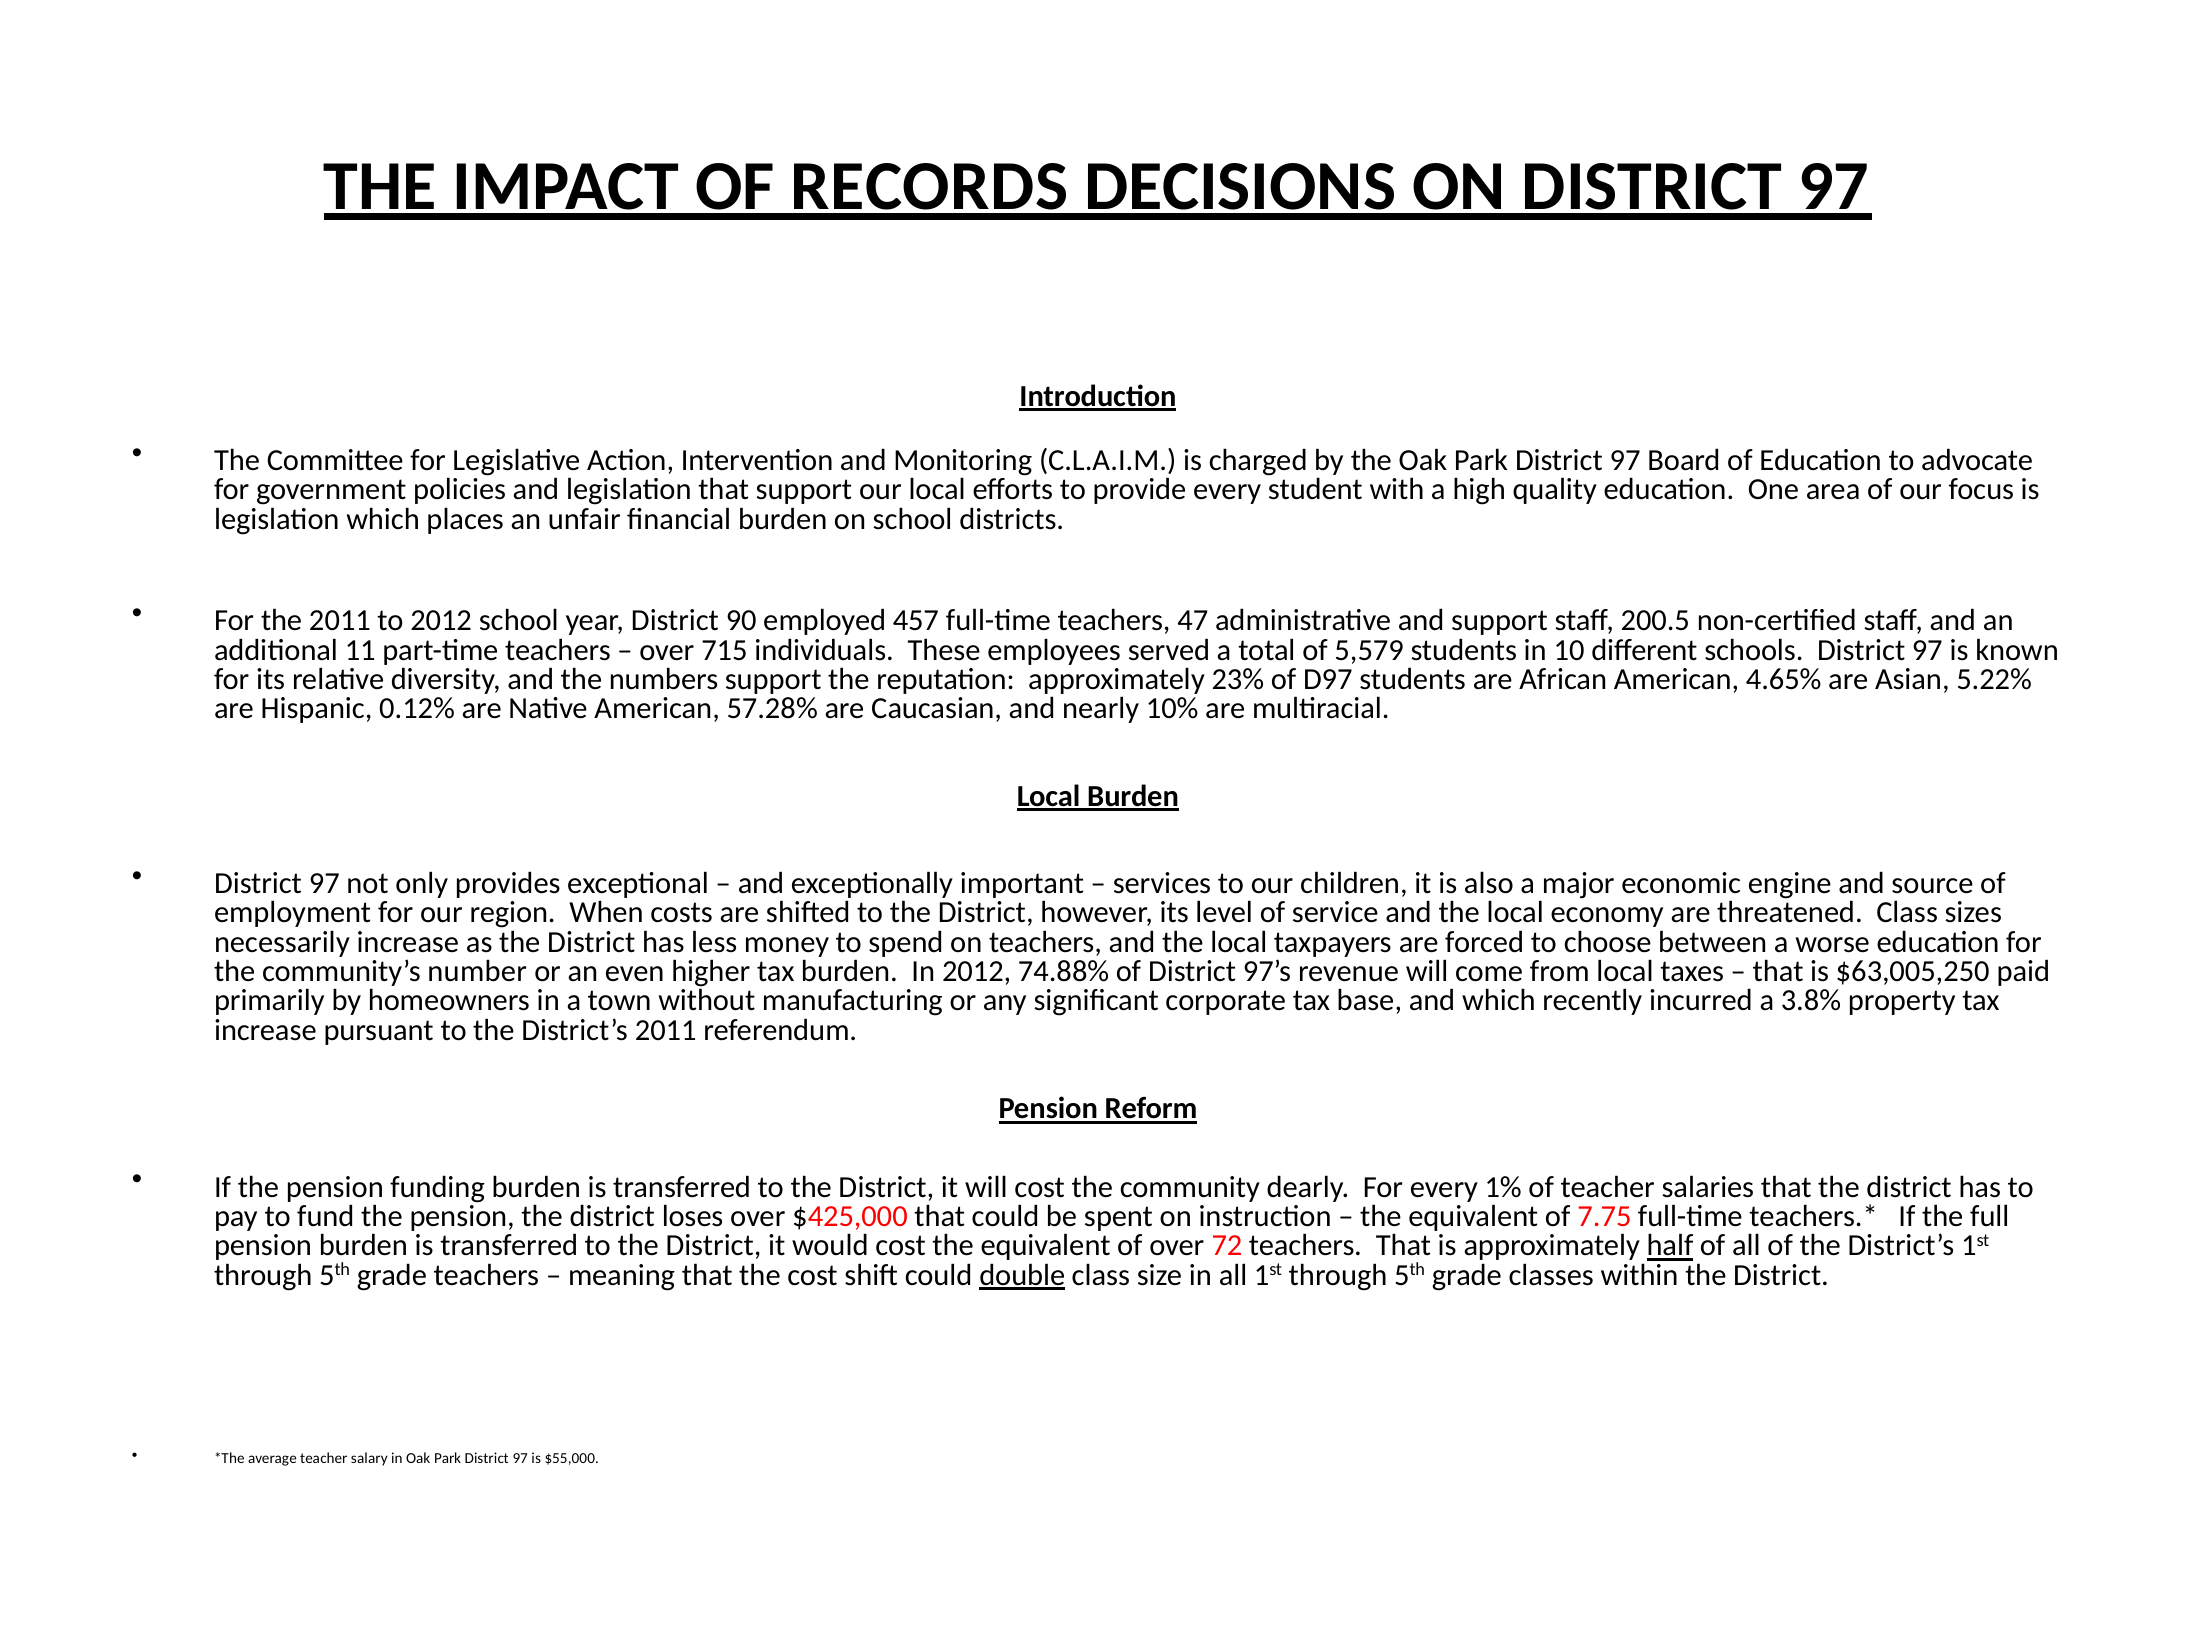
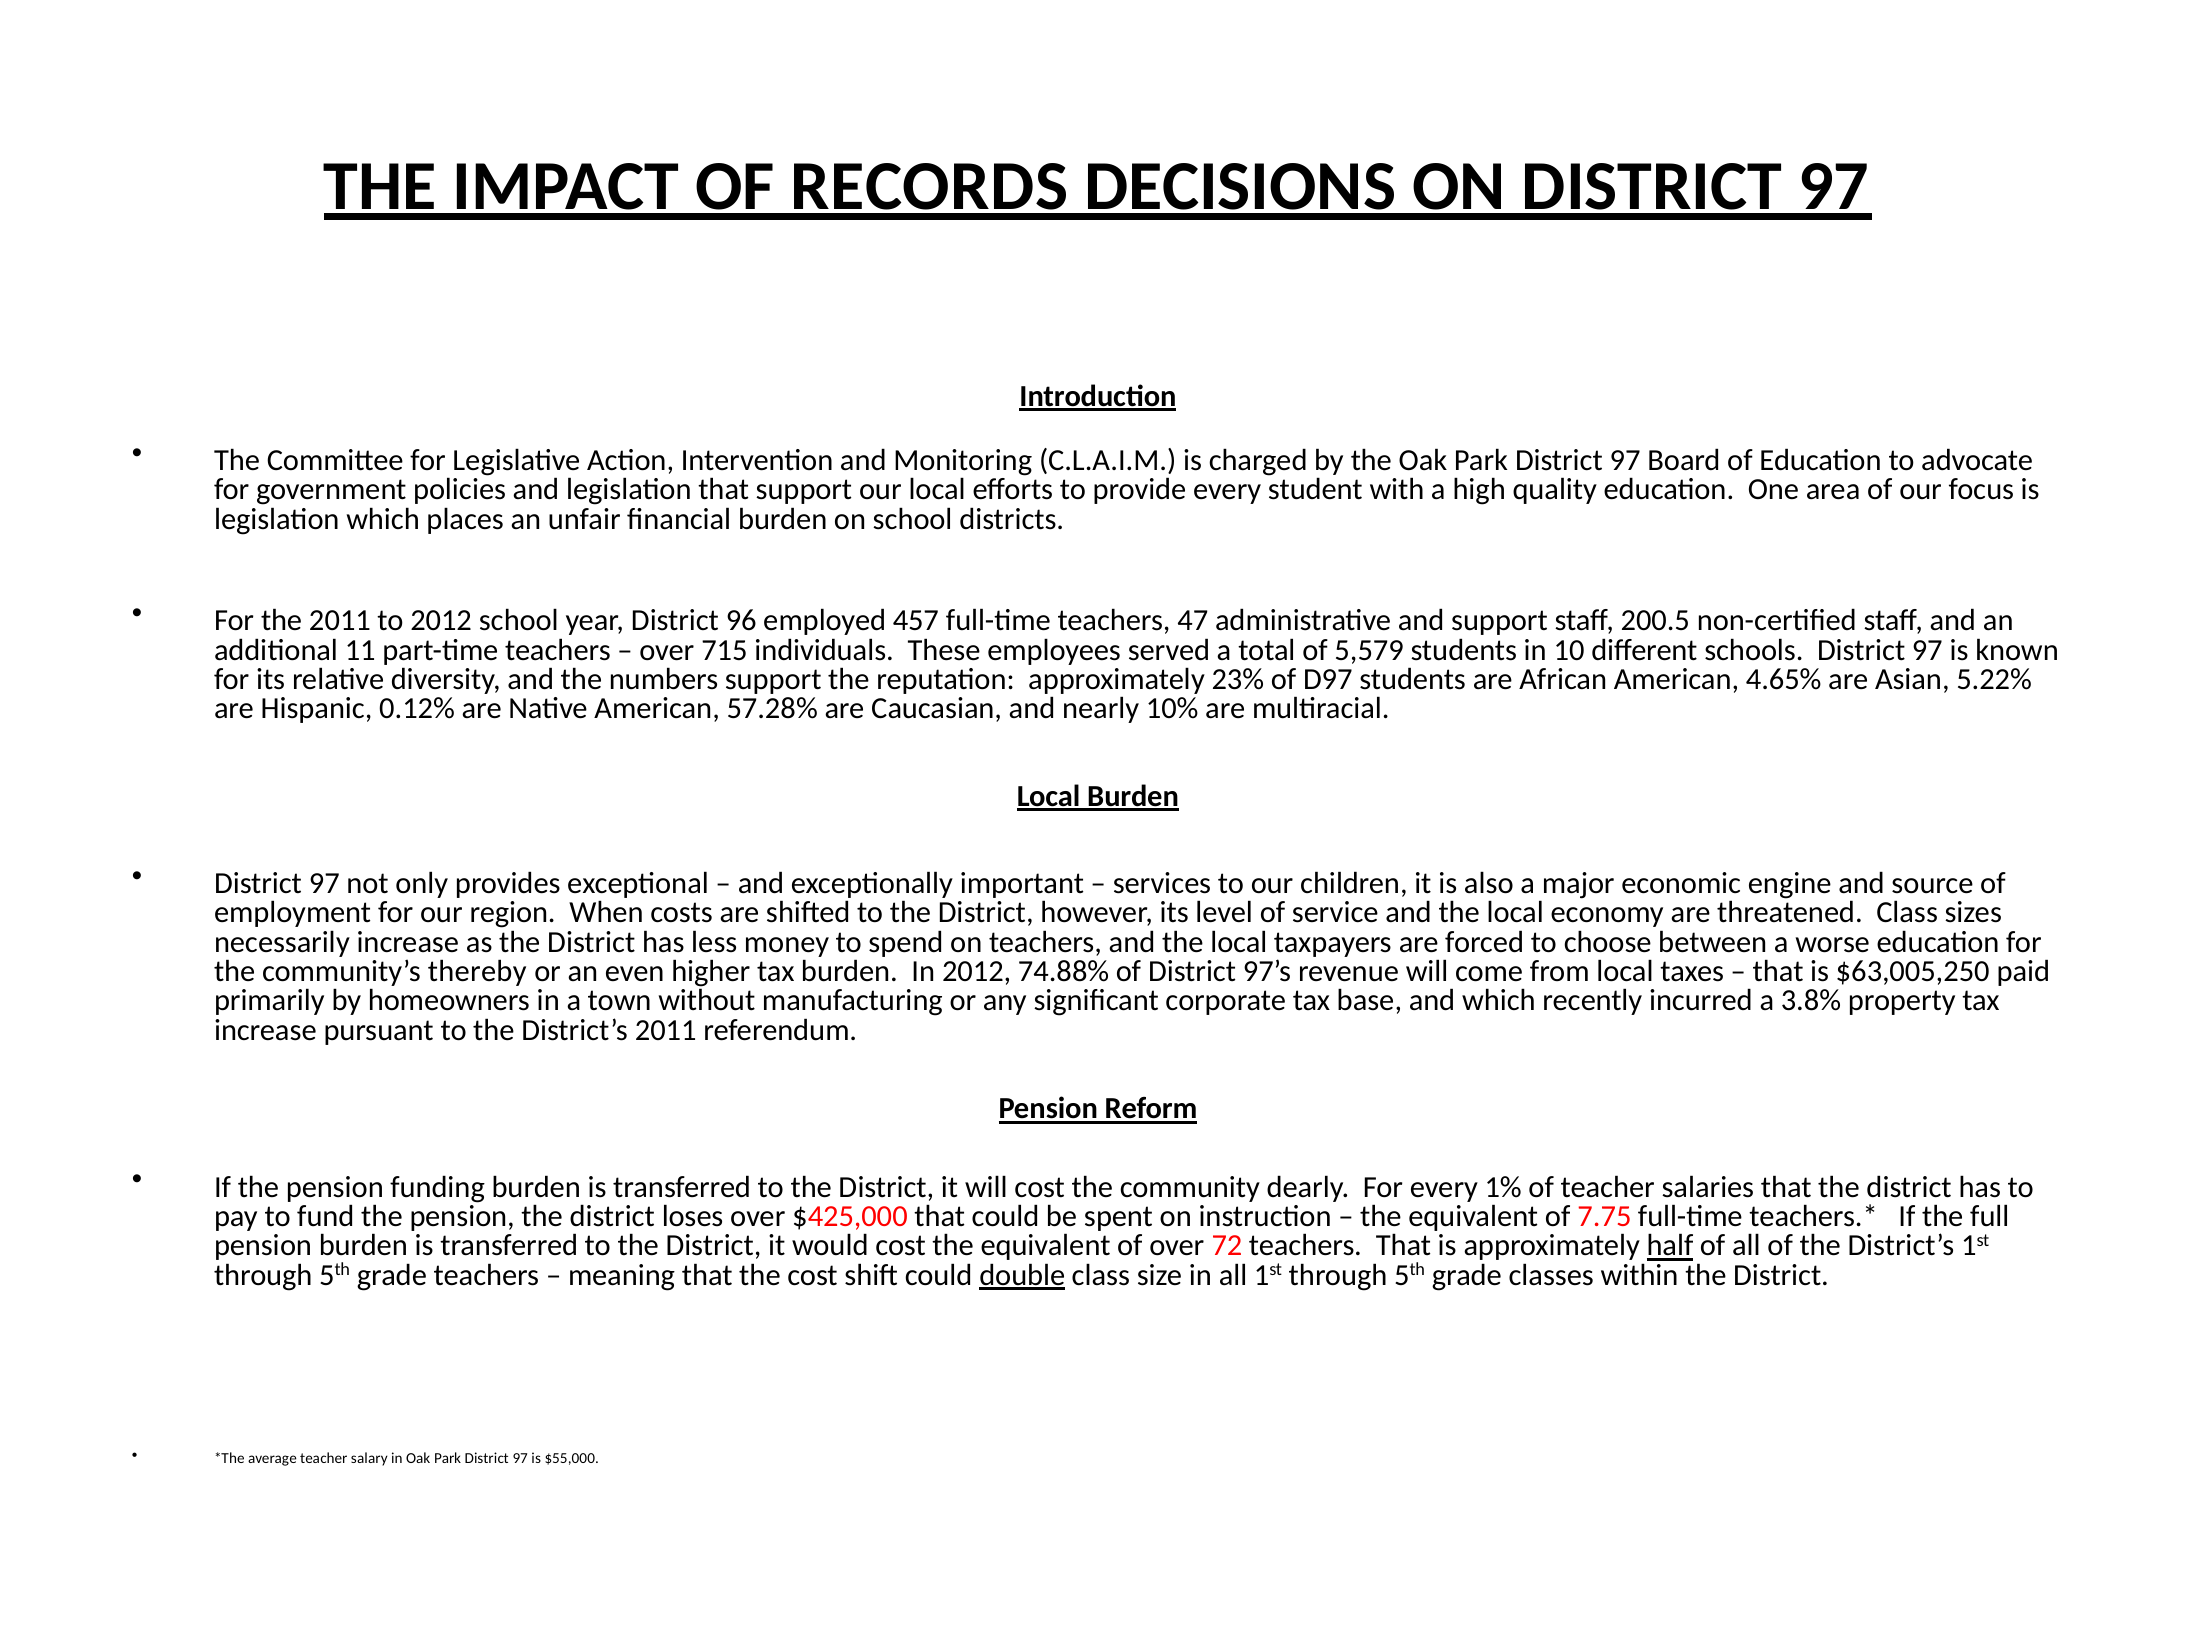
90: 90 -> 96 (741, 621)
number: number -> thereby (477, 971)
